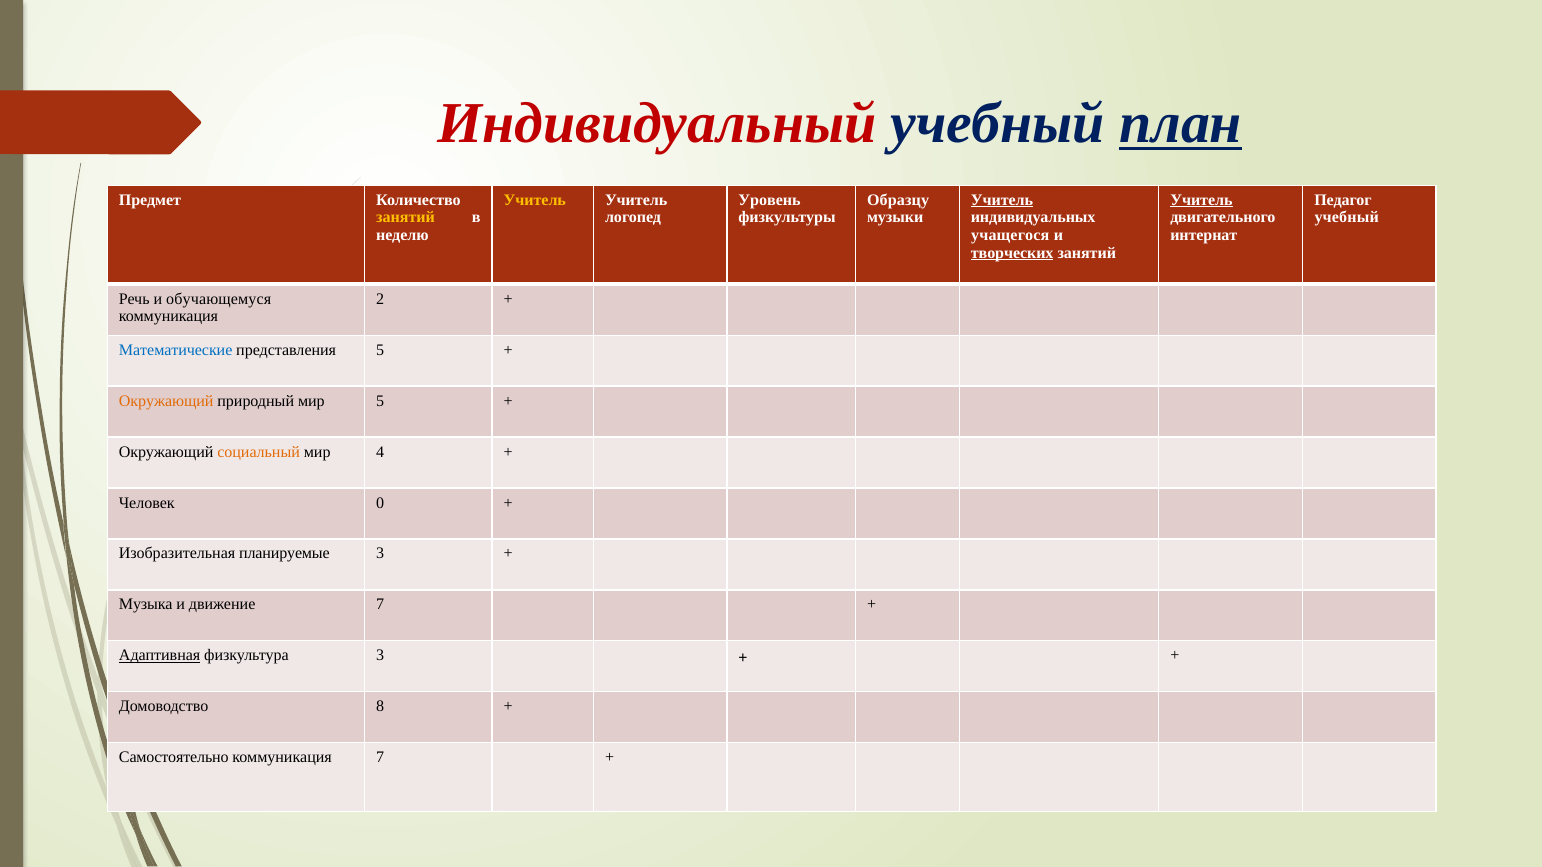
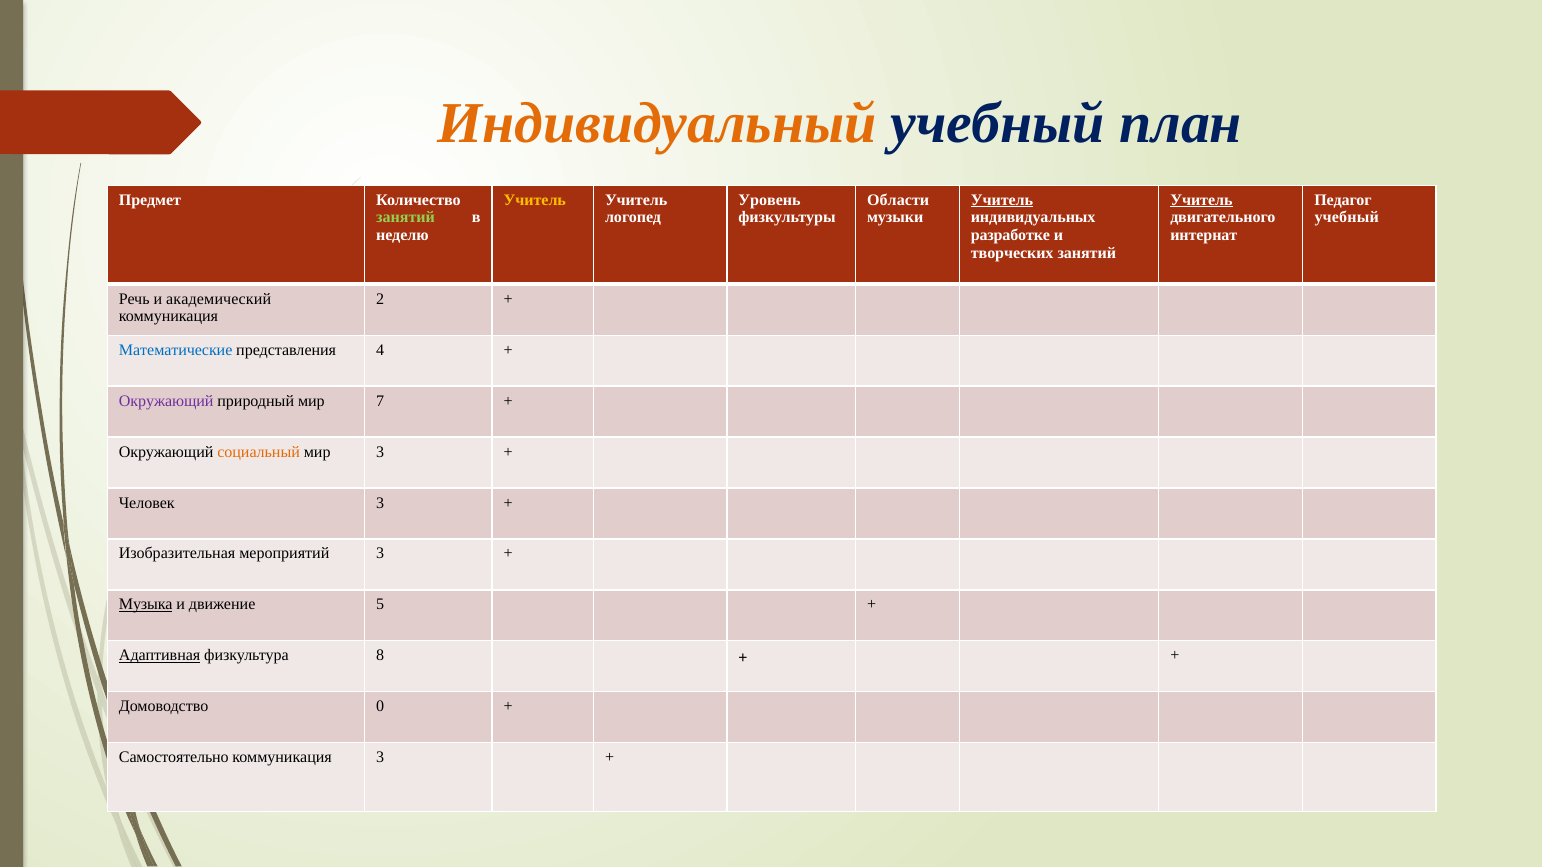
Индивидуальный colour: red -> orange (657, 123)
план underline: present -> none (1181, 123)
Образцу: Образцу -> Области (898, 200)
занятий colour: yellow -> light green (406, 218)
учащегося: учащегося -> разработке (1010, 235)
творческих underline: present -> none (1012, 253)
обучающемуся: обучающемуся -> академический (219, 299)
представления 5: 5 -> 4 (380, 350)
Окружающий colour: orange -> purple (166, 401)
мир 5: 5 -> 7 (380, 401)
мир 4: 4 -> 3 (380, 452)
Человек 0: 0 -> 3 (380, 503)
планируемые: планируемые -> мероприятий (284, 554)
Музыка underline: none -> present (146, 605)
движение 7: 7 -> 5 (380, 605)
физкультура 3: 3 -> 8 (380, 656)
8: 8 -> 0 (380, 707)
коммуникация 7: 7 -> 3 (380, 758)
